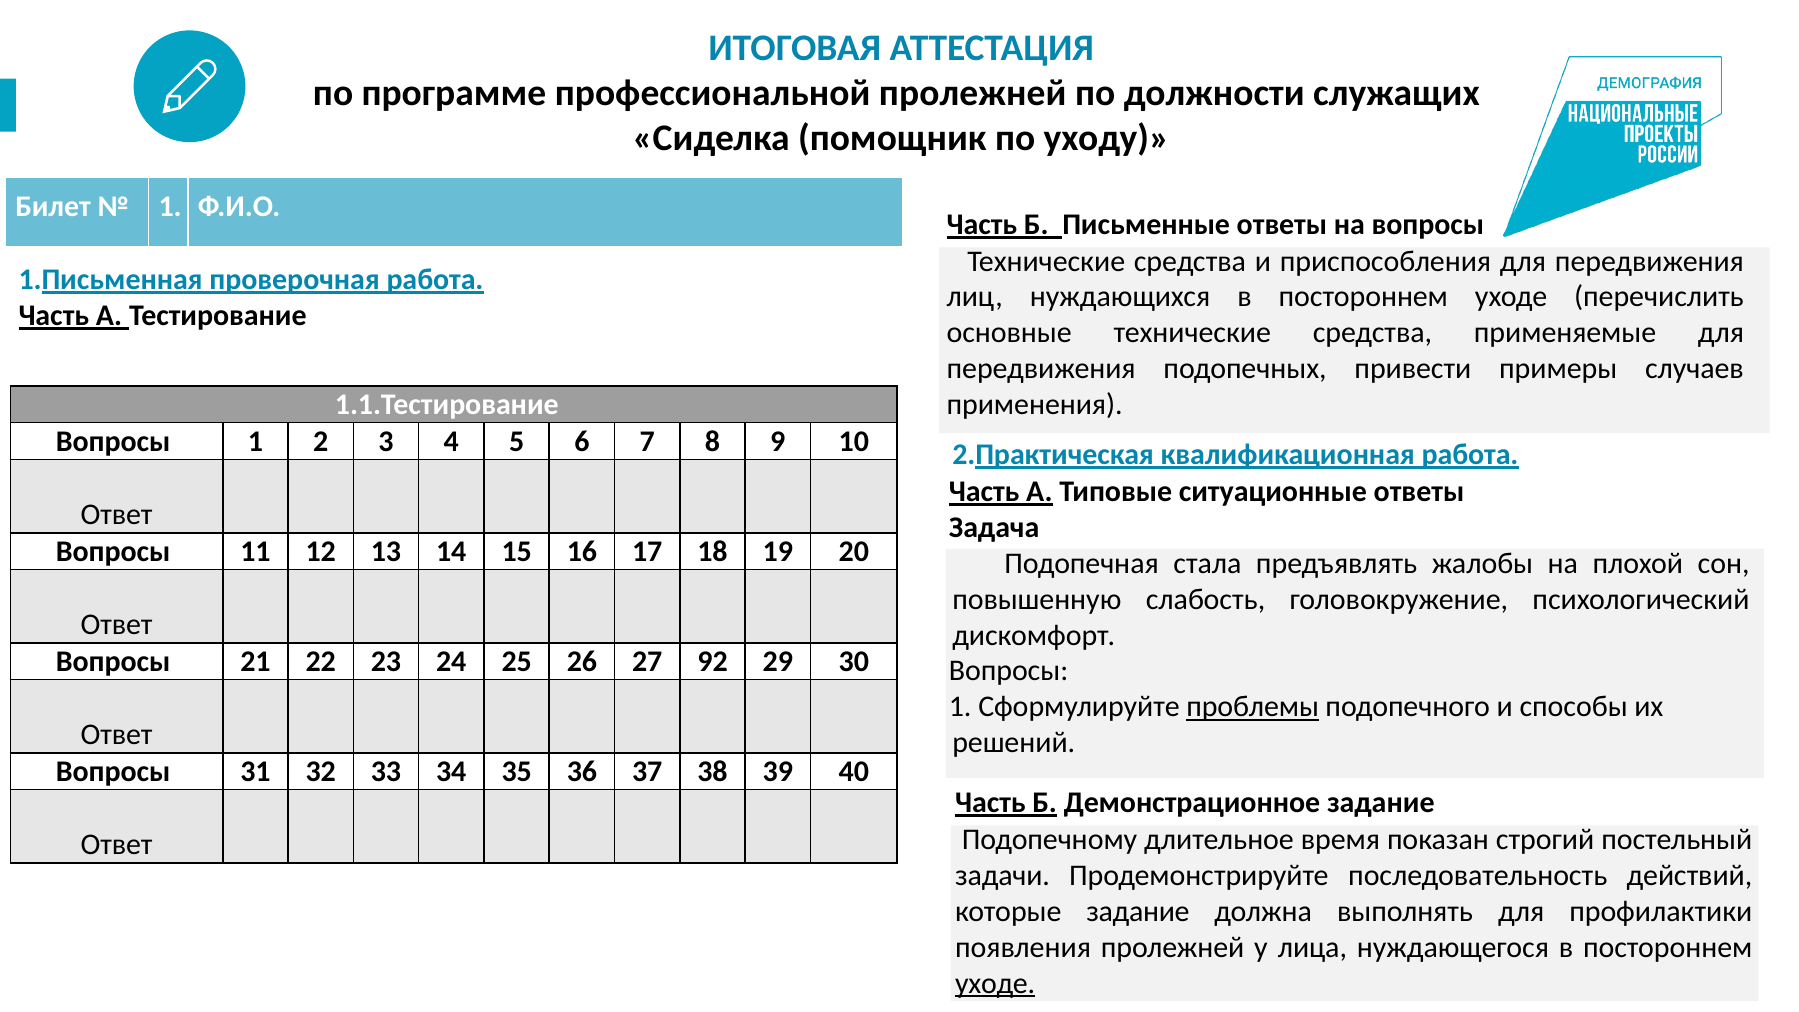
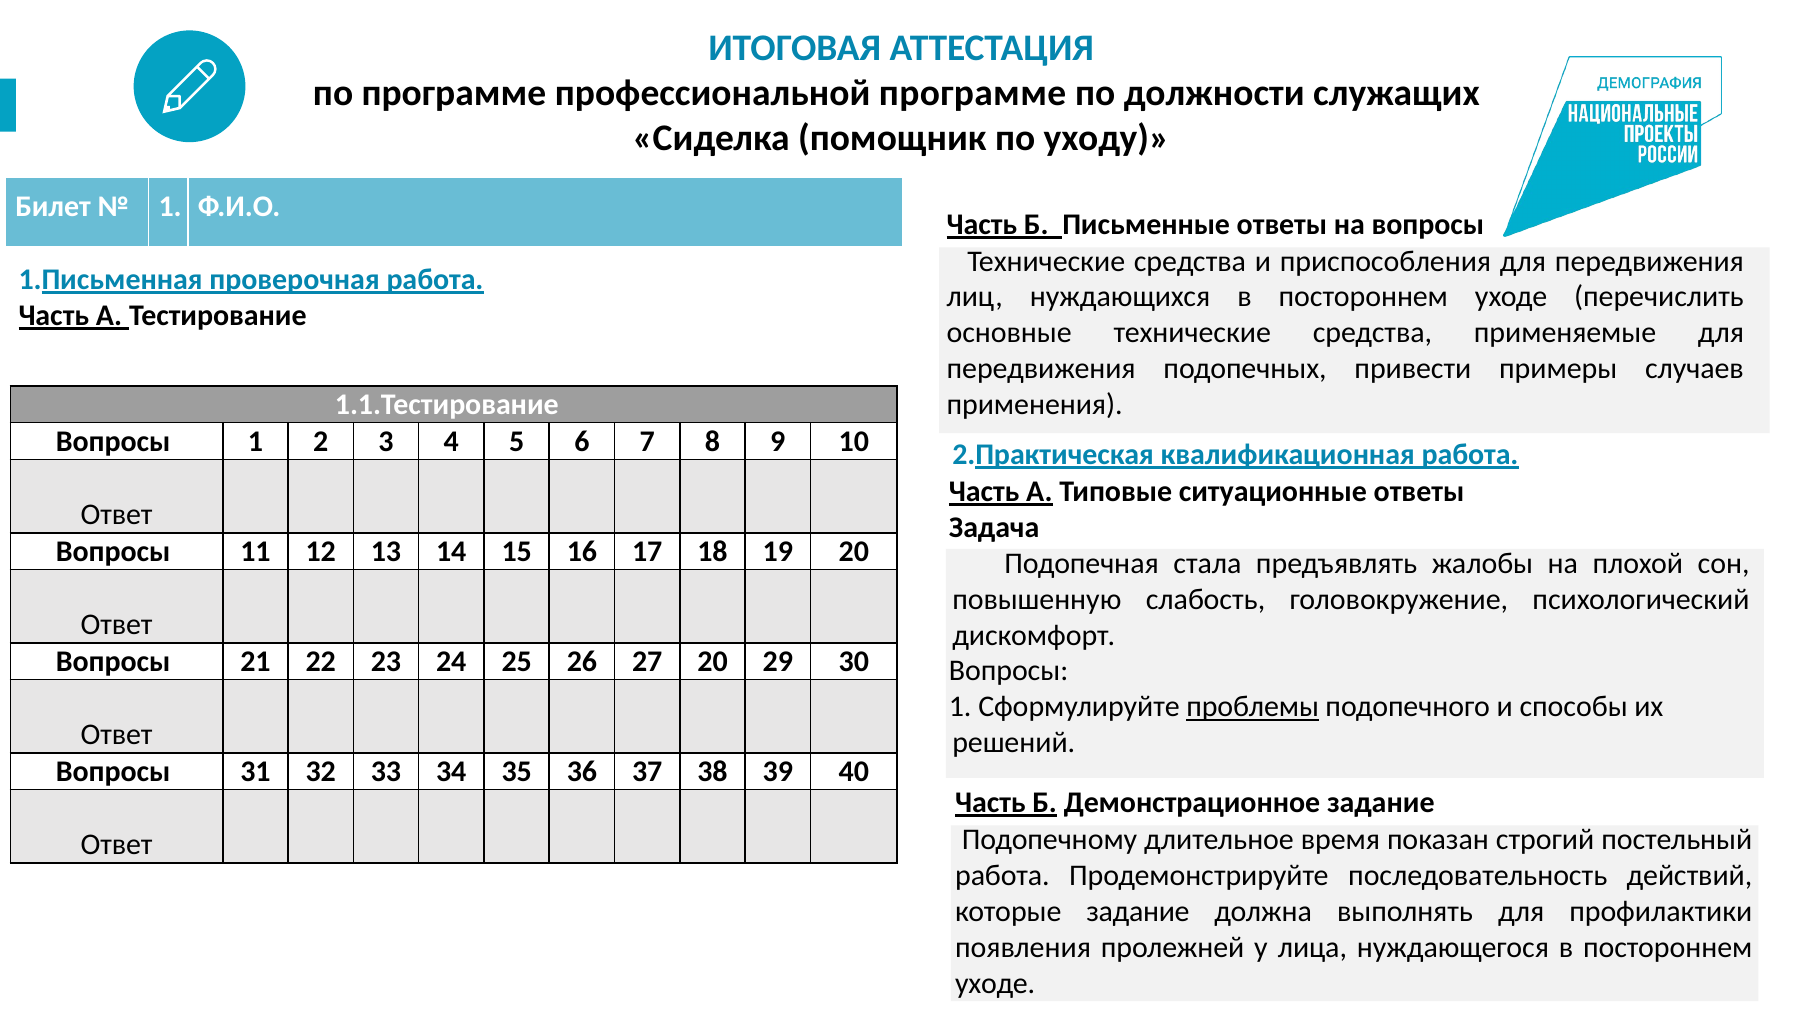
профессиональной пролежней: пролежней -> программе (973, 93)
27 92: 92 -> 20 (713, 661)
задачи: задачи -> работа (1002, 875)
уходе underline: present -> none (995, 983)
